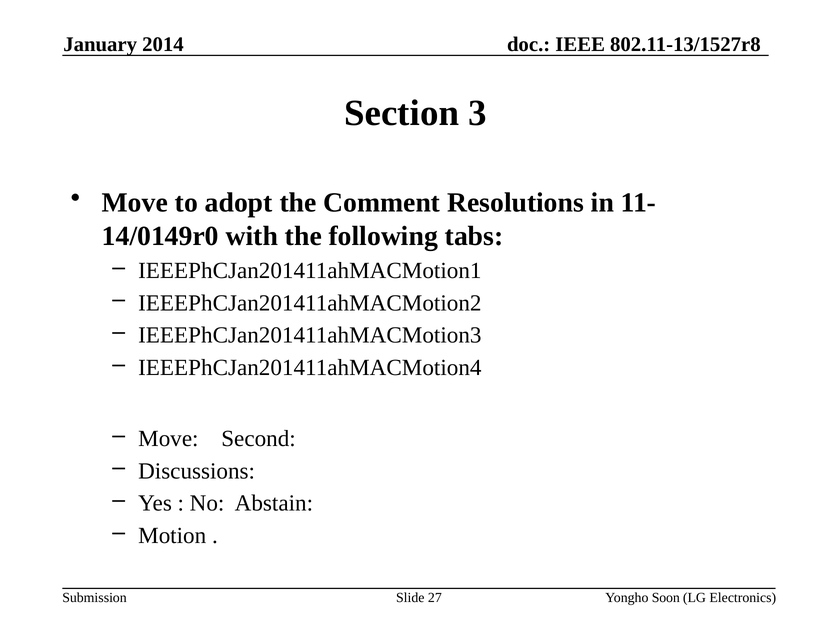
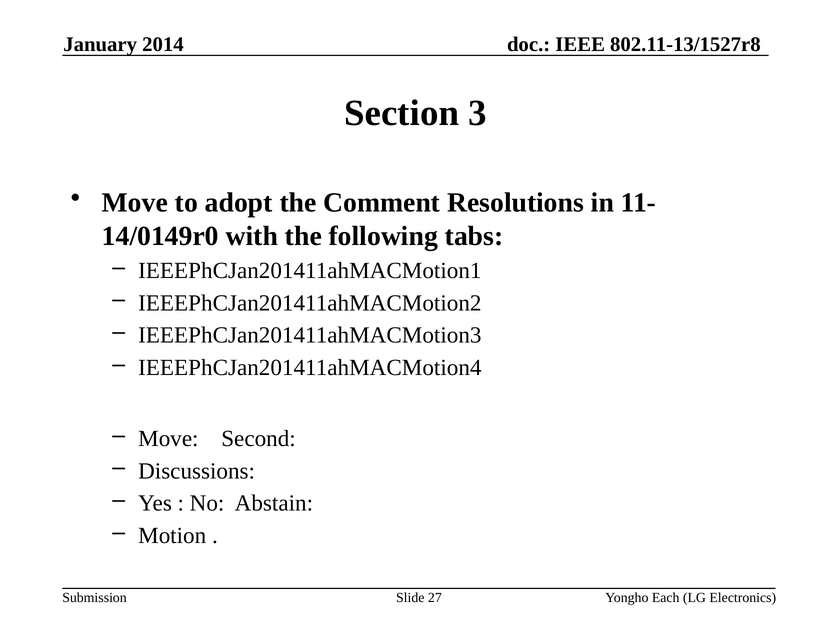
Soon: Soon -> Each (666, 598)
